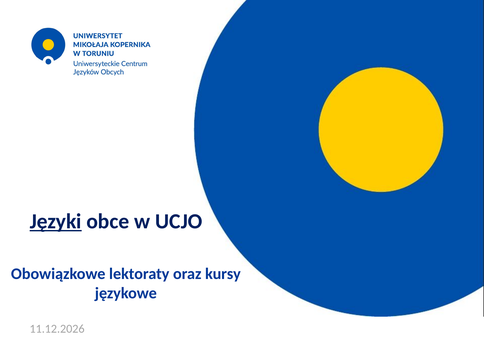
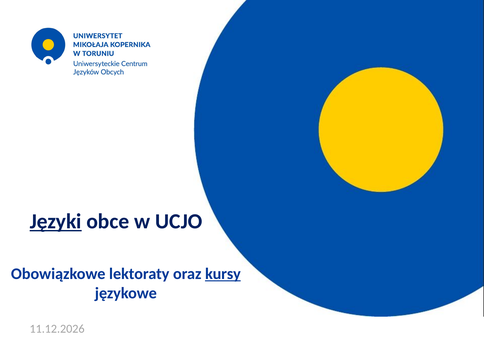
kursy underline: none -> present (223, 274)
